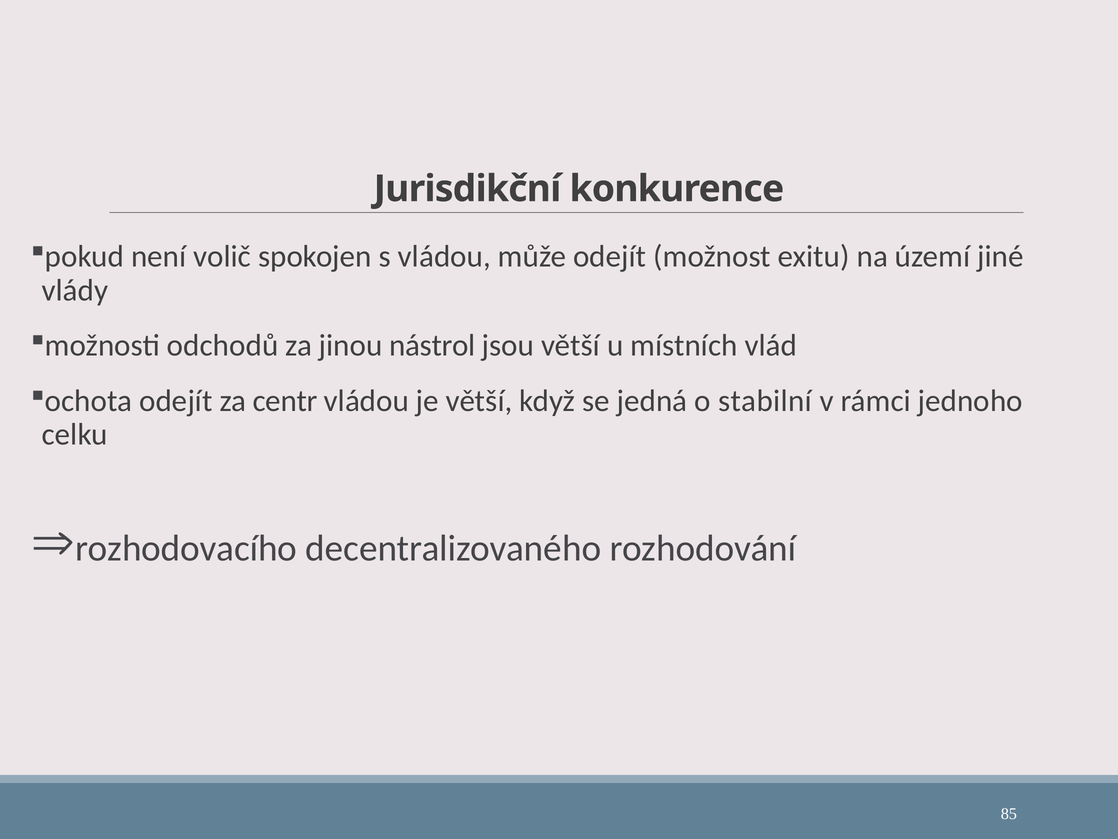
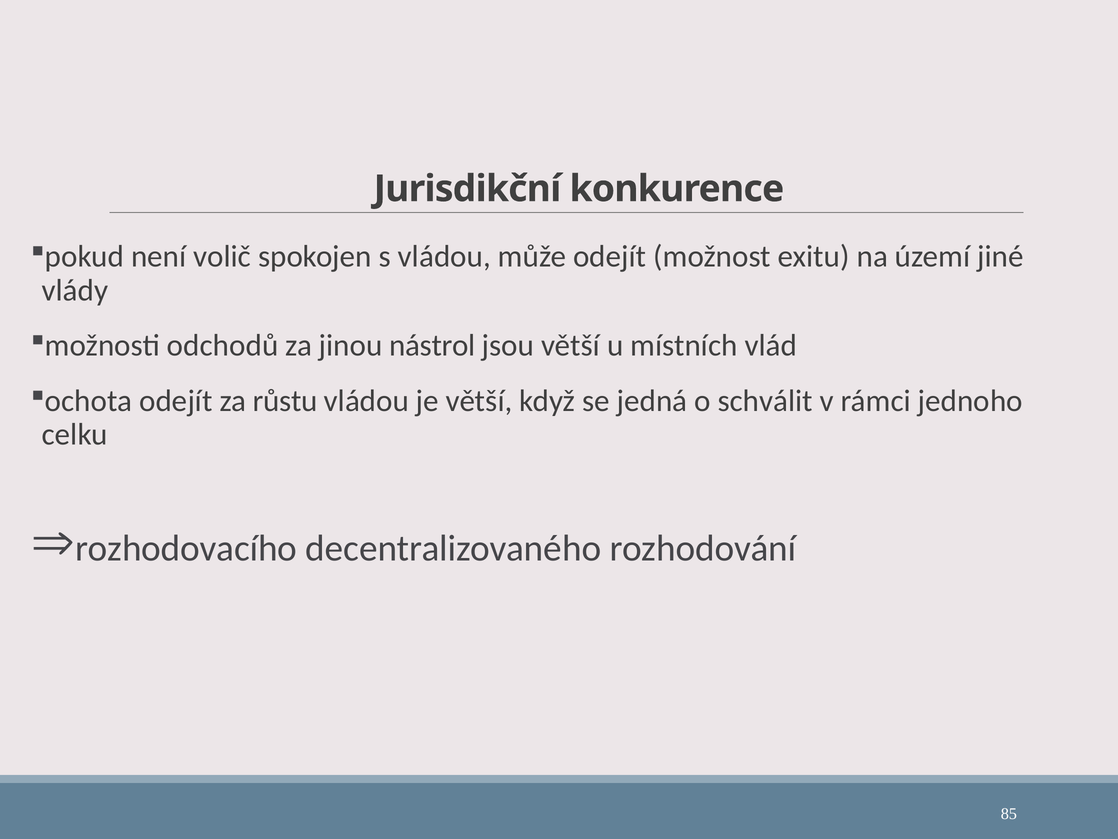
centr: centr -> růstu (285, 401)
stabilní: stabilní -> schválit (765, 401)
